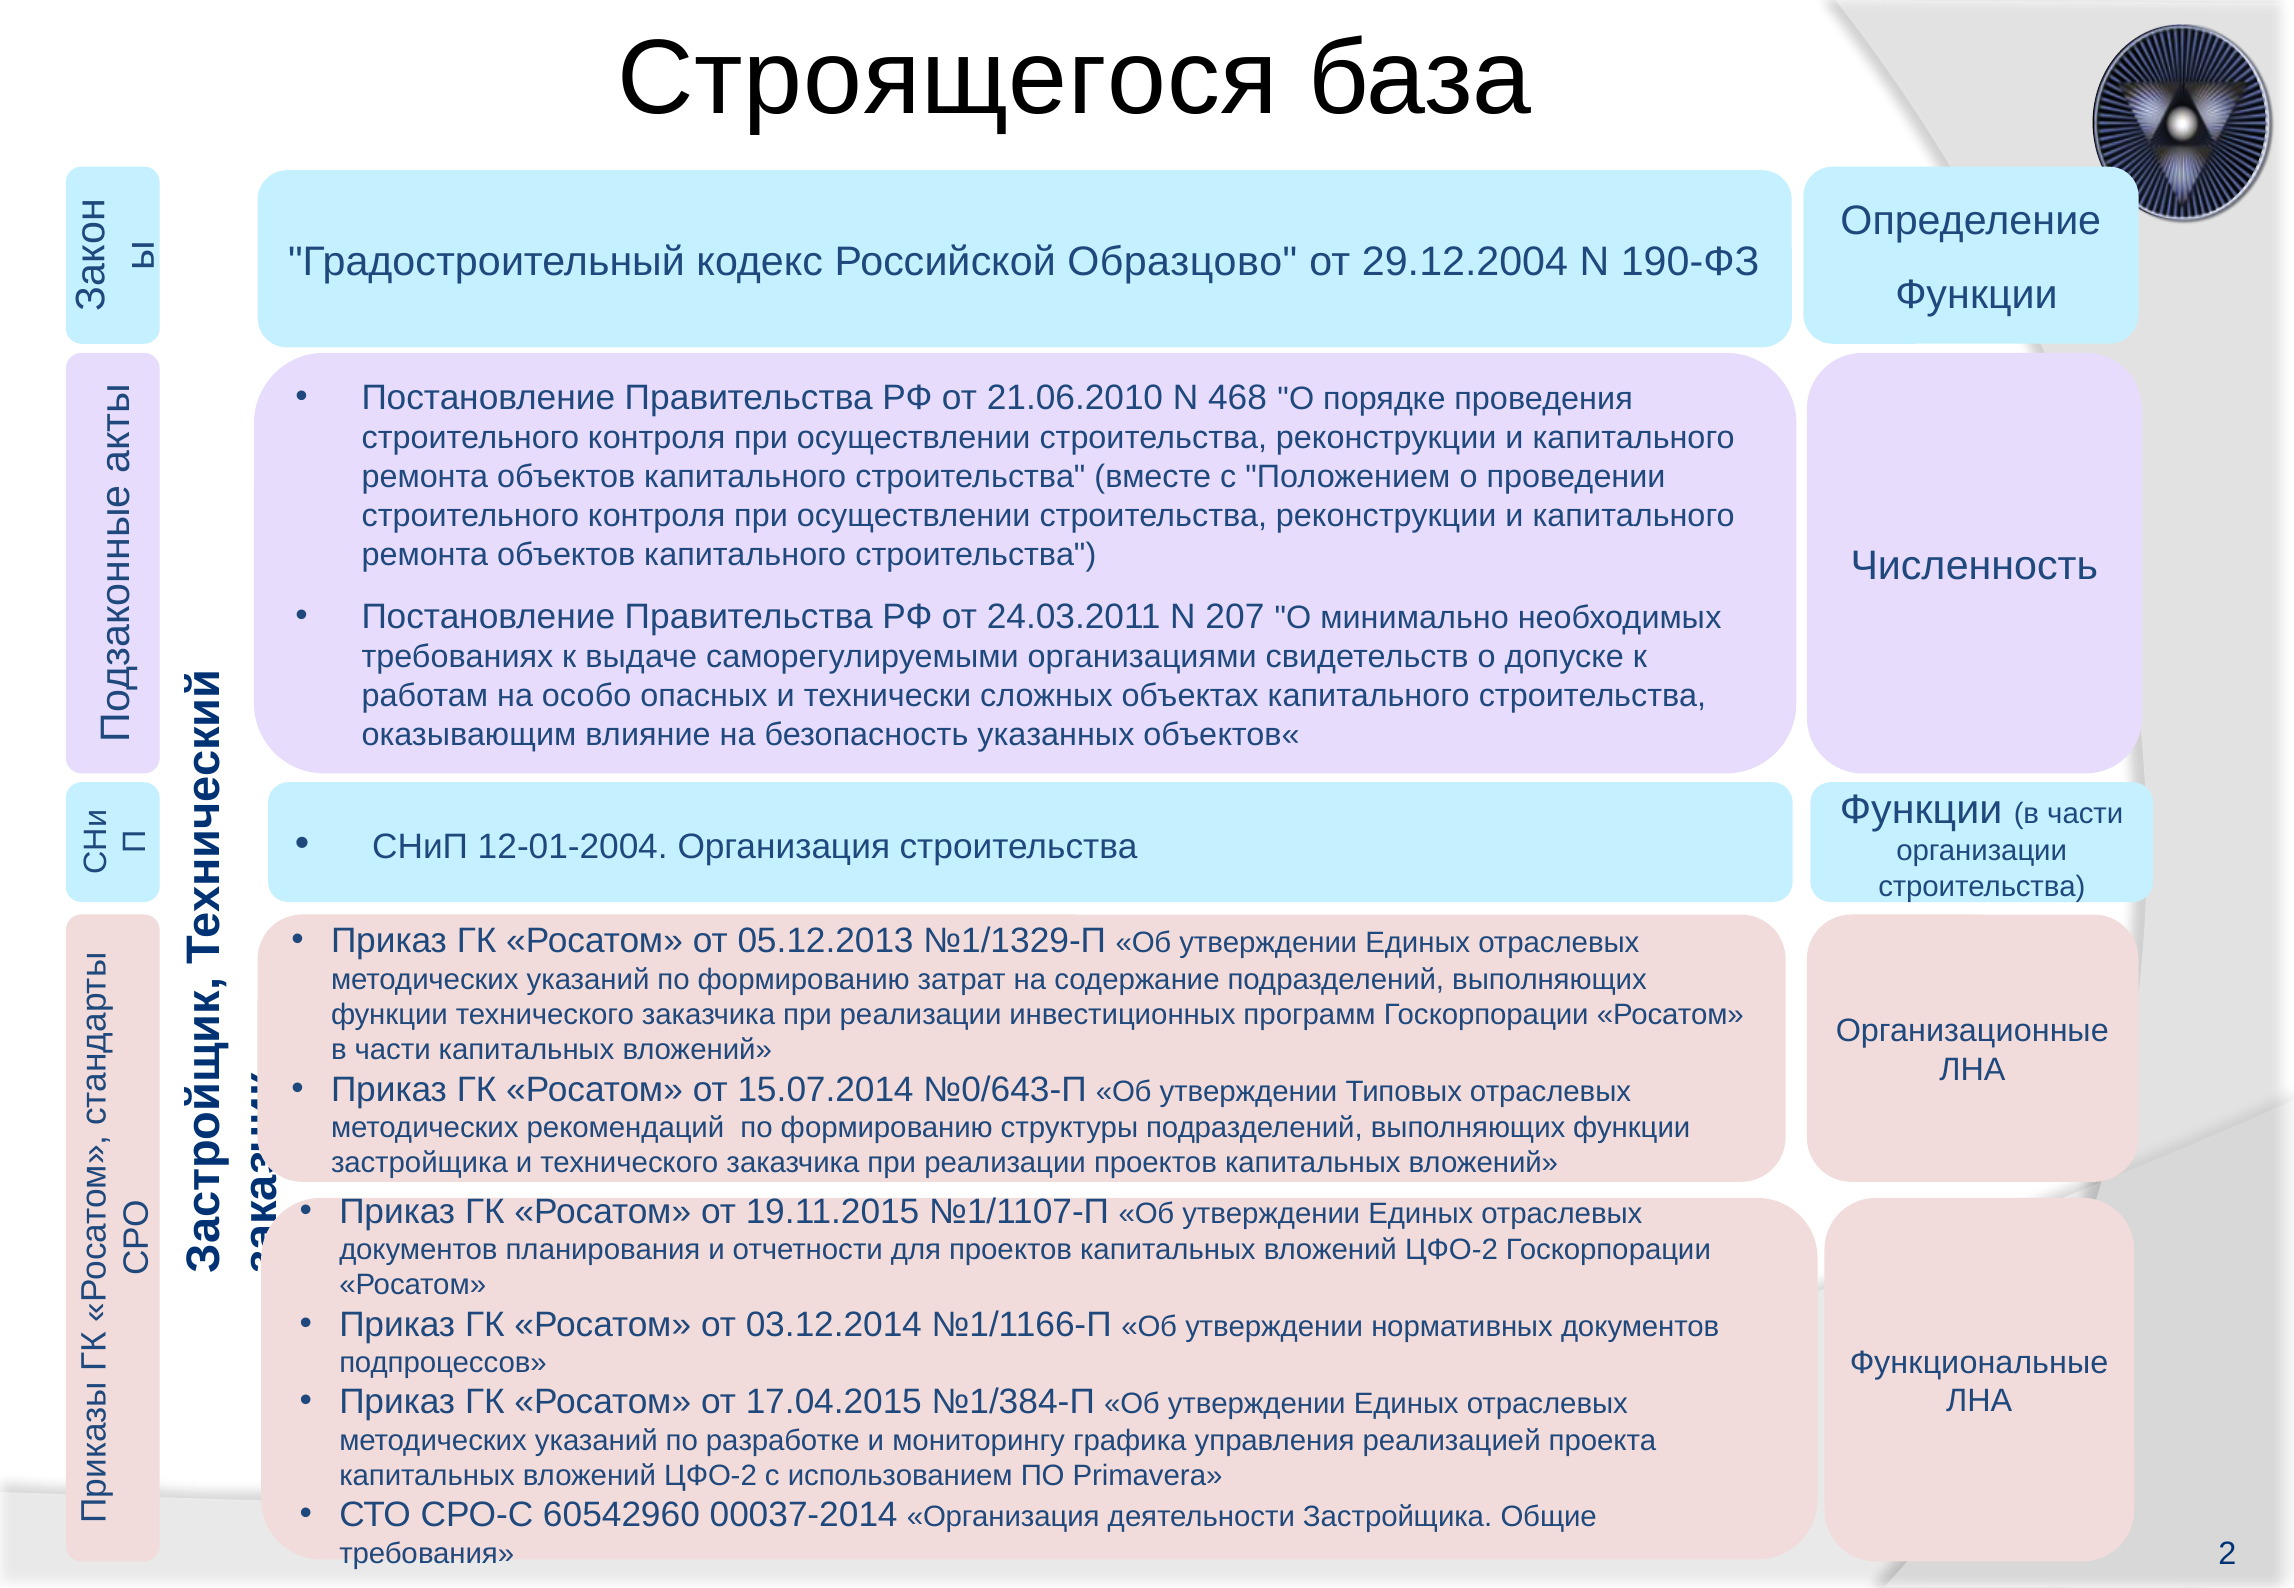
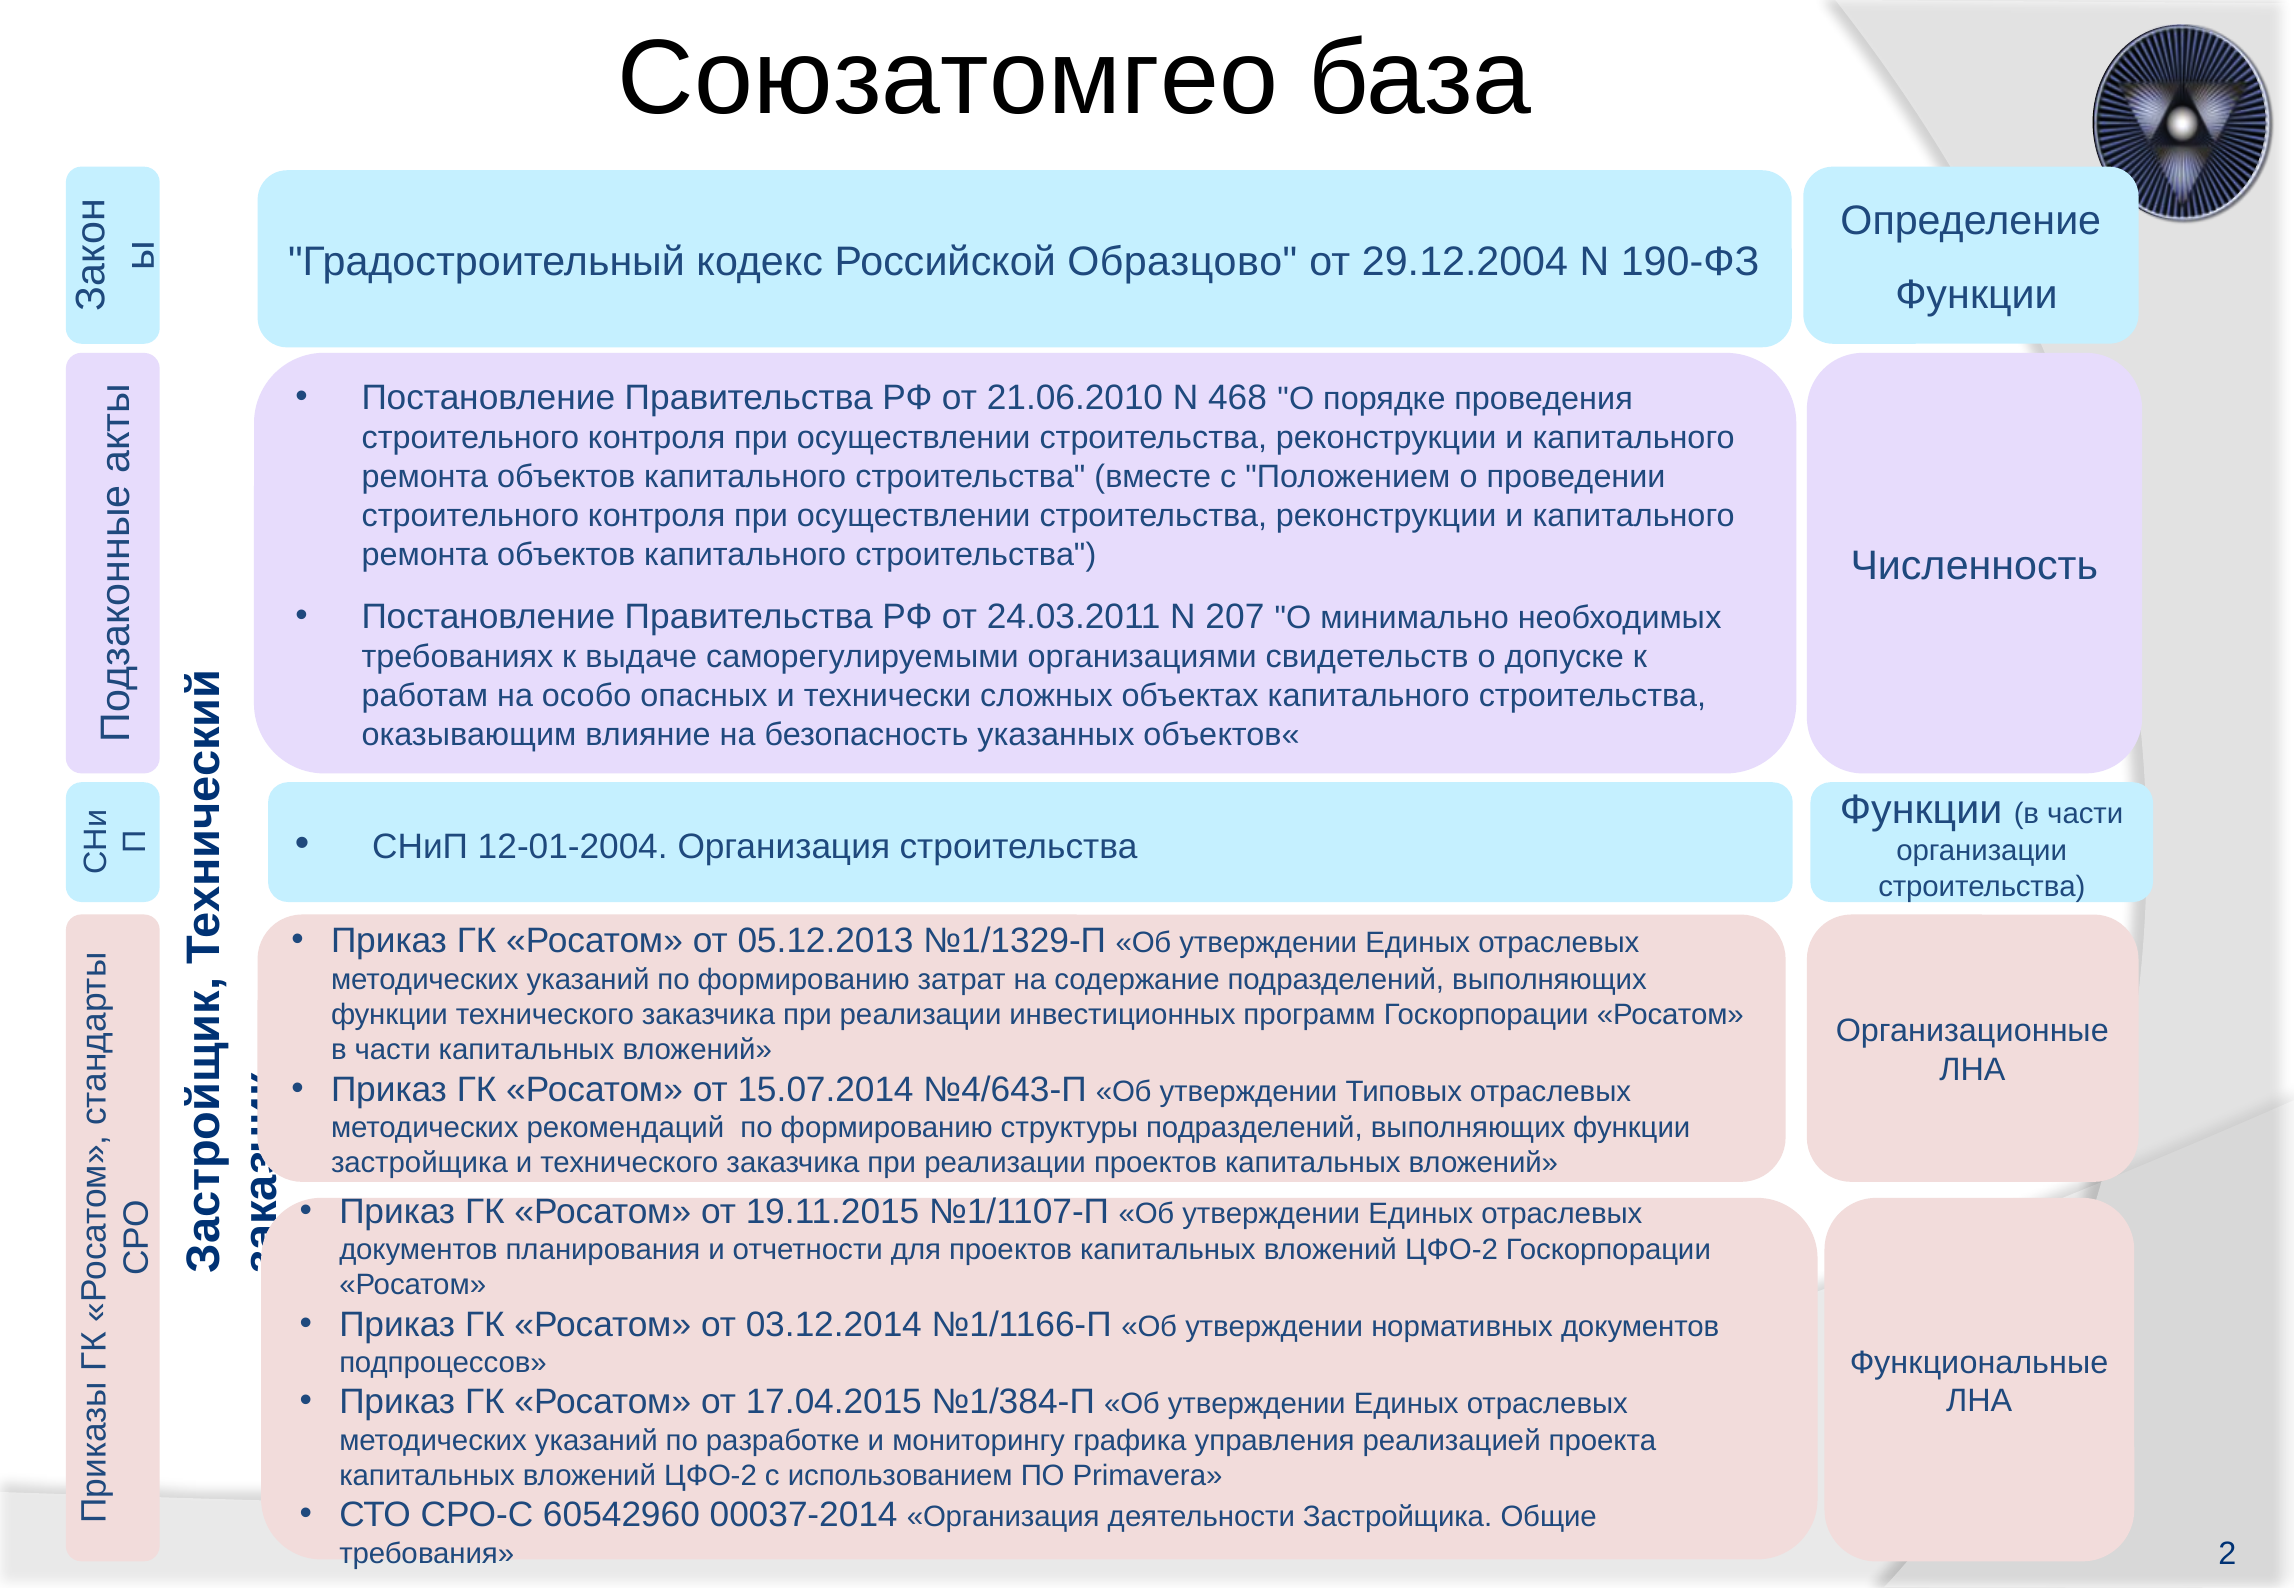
Строящегося: Строящегося -> Союзатомгео (948, 79)
№0/643-П: №0/643-П -> №4/643-П (1005, 1090)
